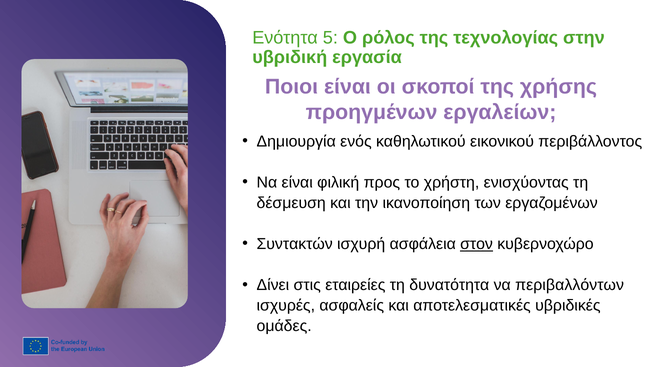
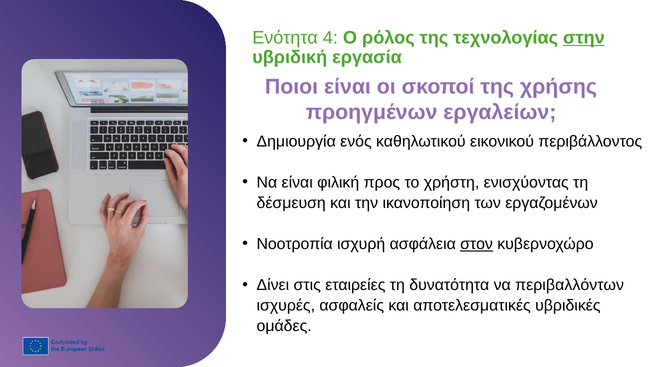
5: 5 -> 4 (330, 38)
στην underline: none -> present (584, 38)
Συντακτών: Συντακτών -> Νοοτροπία (295, 244)
